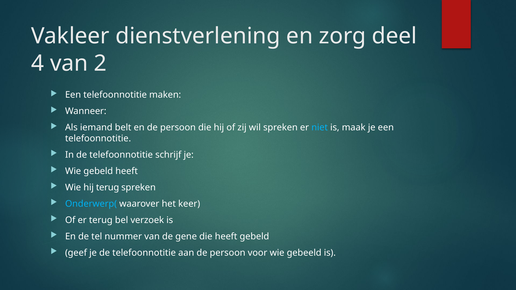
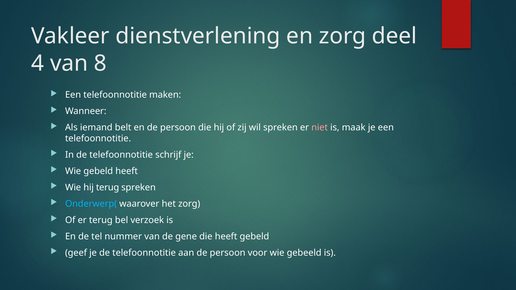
2: 2 -> 8 (100, 63)
niet colour: light blue -> pink (320, 128)
het keer: keer -> zorg (189, 204)
